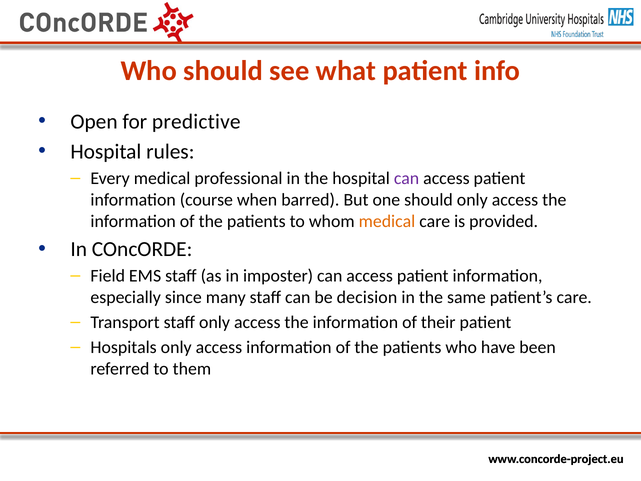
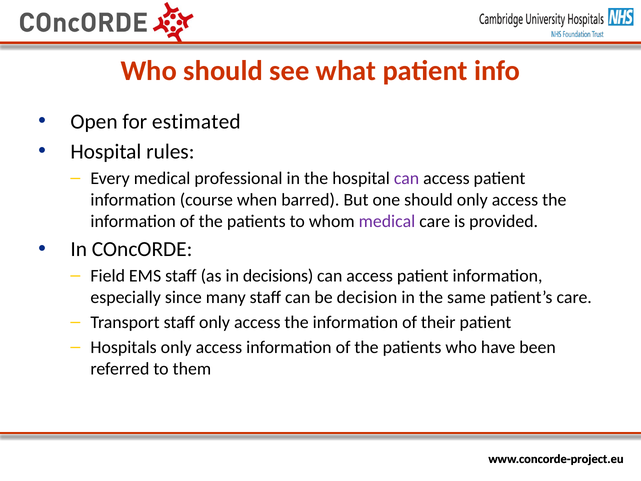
predictive: predictive -> estimated (196, 122)
medical colour: orange -> purple (387, 221)
imposter: imposter -> decisions (278, 276)
